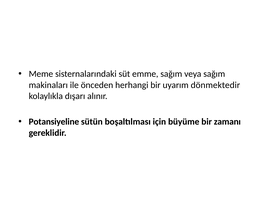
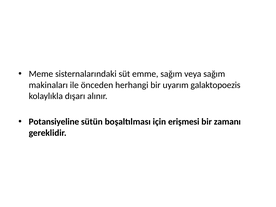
dönmektedir: dönmektedir -> galaktopoezis (216, 85)
büyüme: büyüme -> erişmesi (184, 122)
